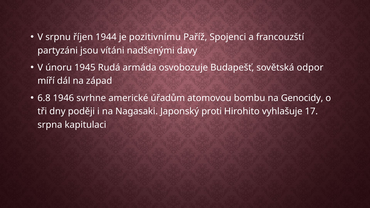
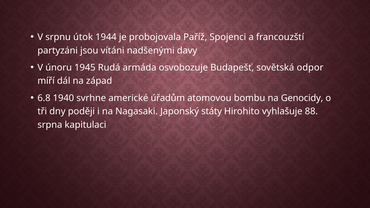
říjen: říjen -> útok (83, 37)
pozitivnímu: pozitivnímu -> probojovala (155, 37)
1946: 1946 -> 1940 (63, 98)
proti: proti -> státy (212, 111)
17: 17 -> 88 (311, 111)
